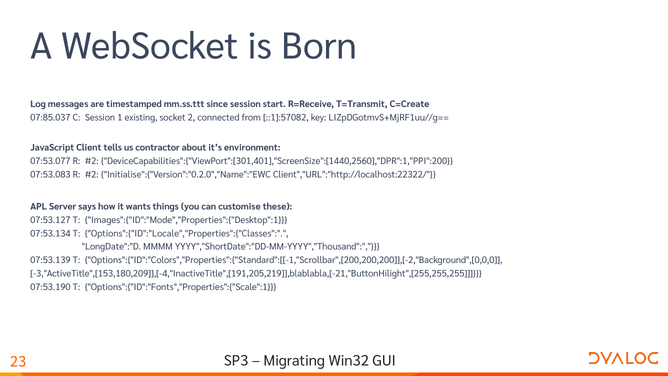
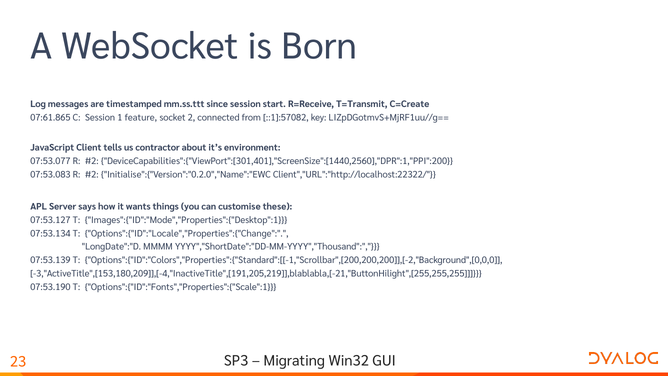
07:85.037: 07:85.037 -> 07:61.865 (50, 118)
existing: existing -> feature (141, 118)
Options":{"ID":"Locale","Properties":{"Classes: Options":{"ID":"Locale","Properties":{"Classes -> Options":{"ID":"Locale","Properties":{"Change (187, 233)
